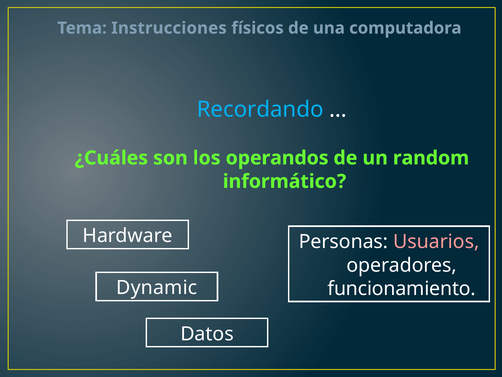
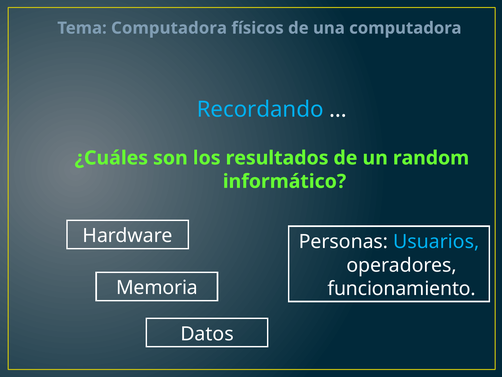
Tema Instrucciones: Instrucciones -> Computadora (169, 28)
operandos: operandos -> resultados (277, 158)
Usuarios colour: pink -> light blue (436, 241)
Dynamic: Dynamic -> Memoria (157, 287)
